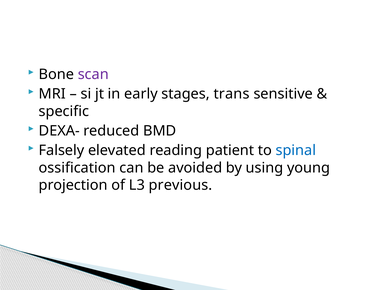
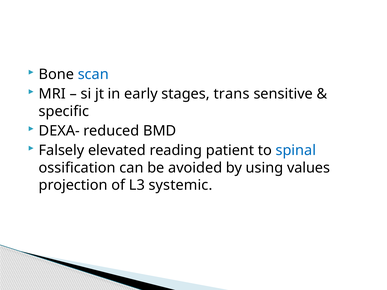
scan colour: purple -> blue (93, 74)
young: young -> values (309, 168)
previous: previous -> systemic (181, 185)
